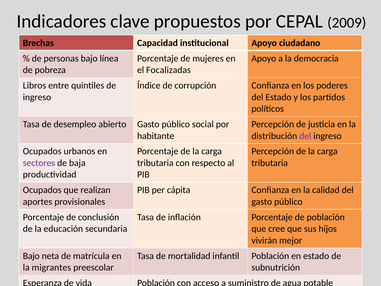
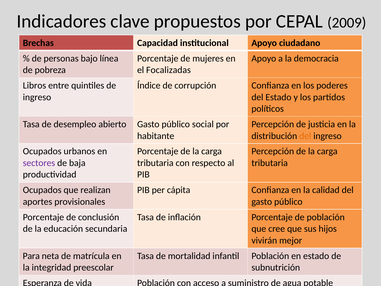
del colour: purple -> orange (305, 136)
Bajo: Bajo -> Para (31, 256)
migrantes: migrantes -> integridad (51, 267)
